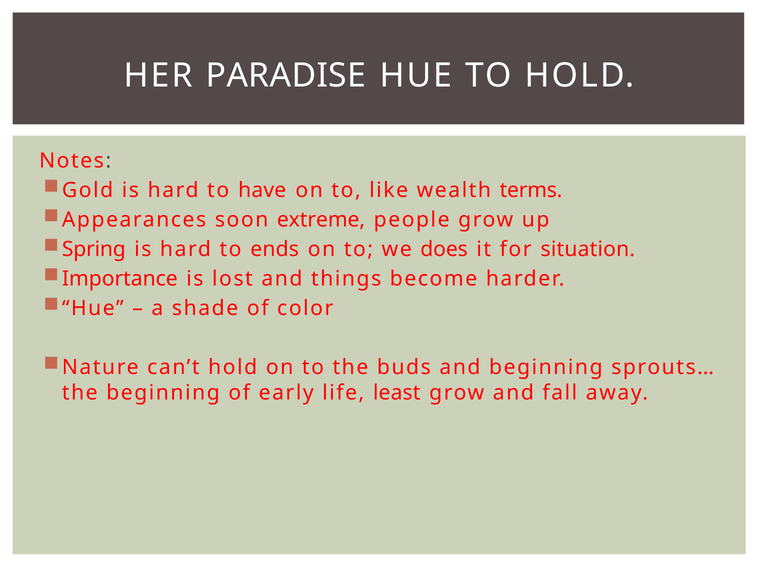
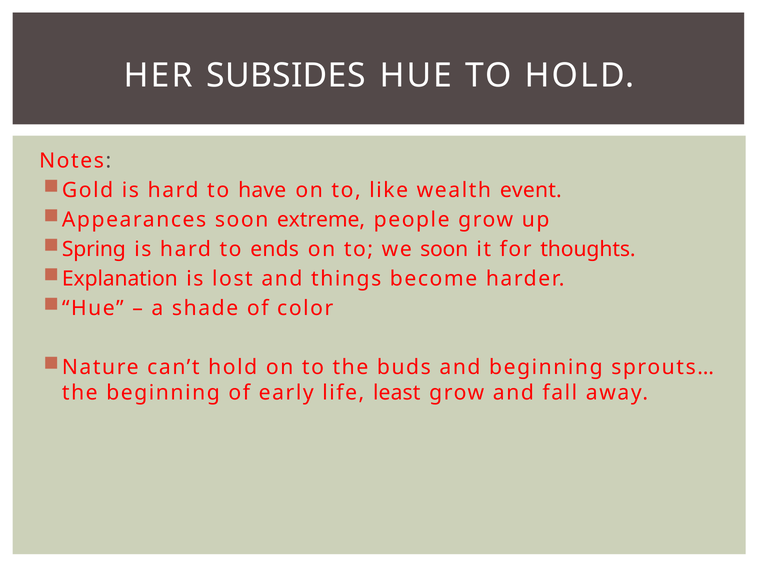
PARADISE: PARADISE -> SUBSIDES (286, 76)
terms: terms -> event (531, 190)
we does: does -> soon (444, 249)
situation: situation -> thoughts (588, 249)
Importance: Importance -> Explanation (120, 279)
